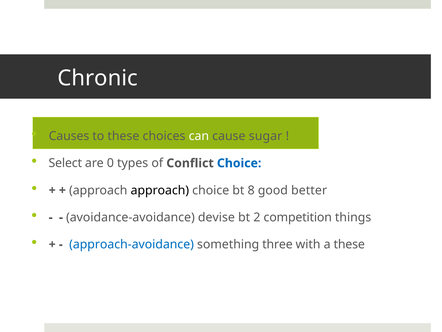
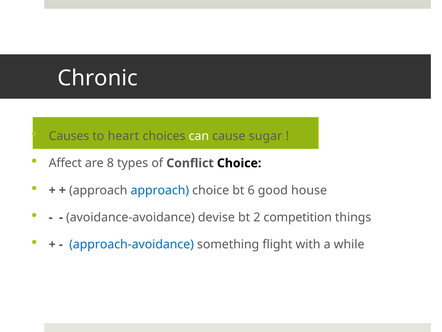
to these: these -> heart (123, 136)
Select: Select -> Affect (65, 163)
0: 0 -> 8 (110, 163)
Choice colour: blue -> black (239, 163)
approach colour: black -> blue (160, 190)
8: 8 -> 6 (251, 190)
better: better -> house (309, 190)
three: three -> flight (277, 244)
a these: these -> while (349, 244)
